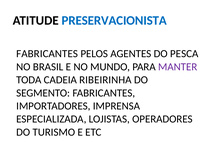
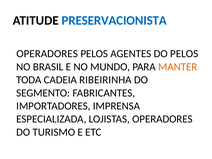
FABRICANTES: FABRICANTES -> OPERADORES (47, 54)
DO PESCA: PESCA -> PELOS (184, 54)
MANTER colour: purple -> orange (178, 67)
